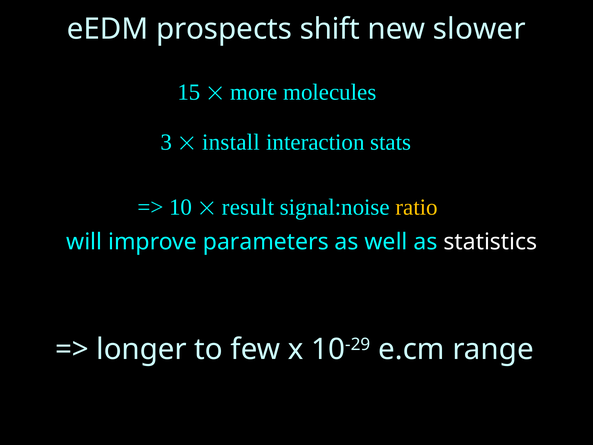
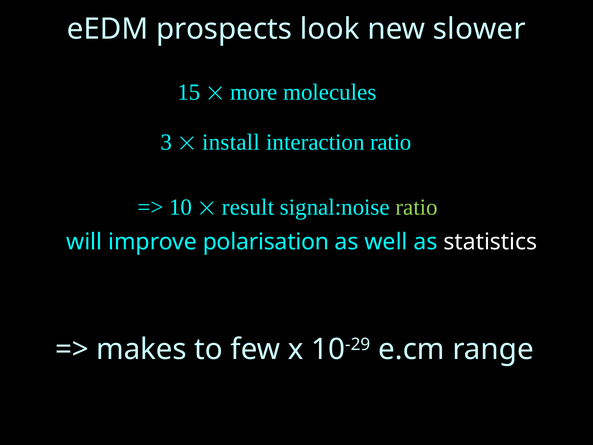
shift: shift -> look (330, 29)
interaction stats: stats -> ratio (391, 142)
ratio colour: yellow -> light green (417, 207)
parameters: parameters -> polarisation (266, 242)
longer: longer -> makes (142, 349)
